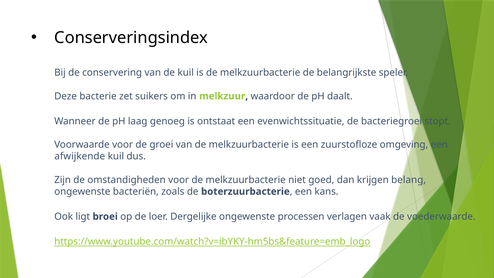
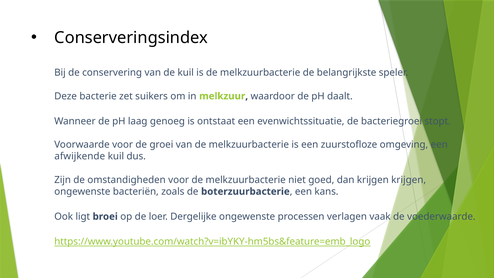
krijgen belang: belang -> krijgen (409, 180)
